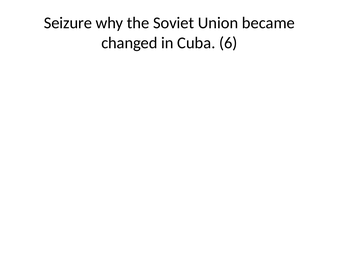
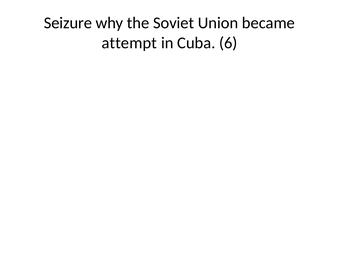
changed: changed -> attempt (129, 43)
